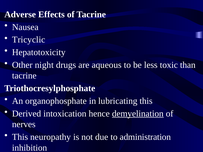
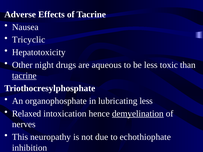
tacrine underline: none -> present (24, 76)
lubricating this: this -> less (146, 101)
Derived: Derived -> Relaxed (27, 114)
administration: administration -> echothiophate (145, 137)
